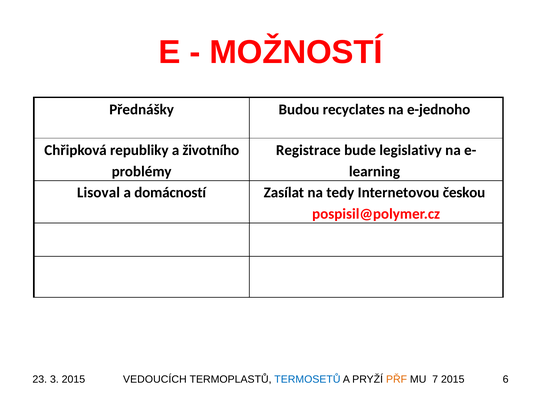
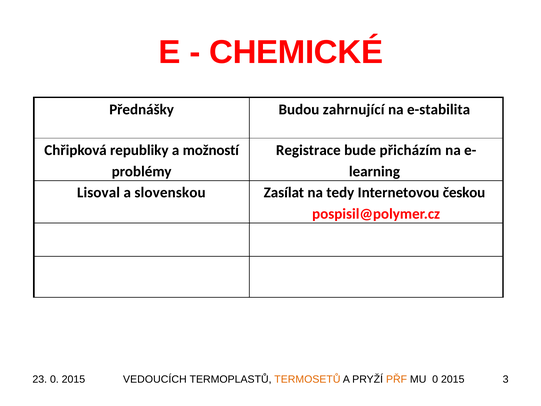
MOŽNOSTÍ: MOŽNOSTÍ -> CHEMICKÉ (296, 52)
recyclates: recyclates -> zahrnující (354, 109)
e-jednoho: e-jednoho -> e-stabilita (439, 109)
životního: životního -> možností (211, 150)
legislativy: legislativy -> přicházím (411, 150)
domácností: domácností -> slovenskou (170, 193)
23 3: 3 -> 0 (54, 379)
TERMOSETŮ colour: blue -> orange (307, 379)
MU 7: 7 -> 0 (435, 379)
6: 6 -> 3 (506, 379)
